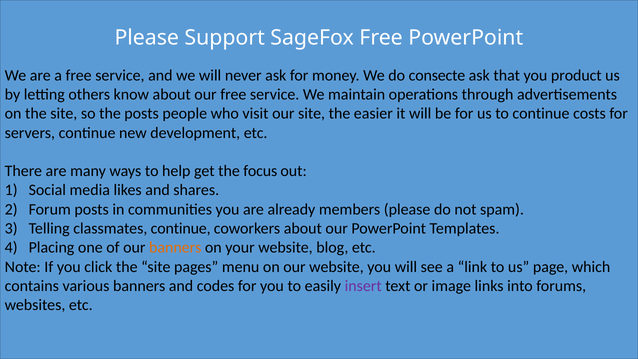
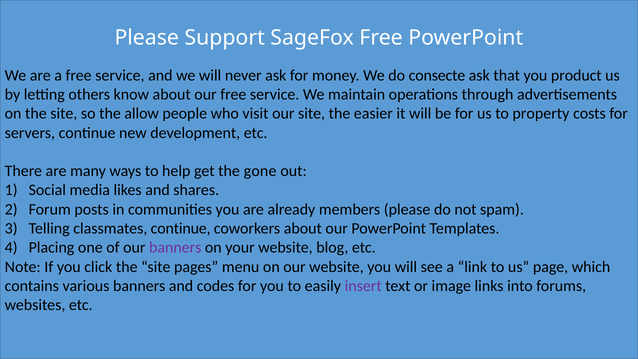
the posts: posts -> allow (142, 114)
to continue: continue -> property (541, 114)
focus: focus -> gone (260, 171)
banners colour: orange -> purple (175, 248)
